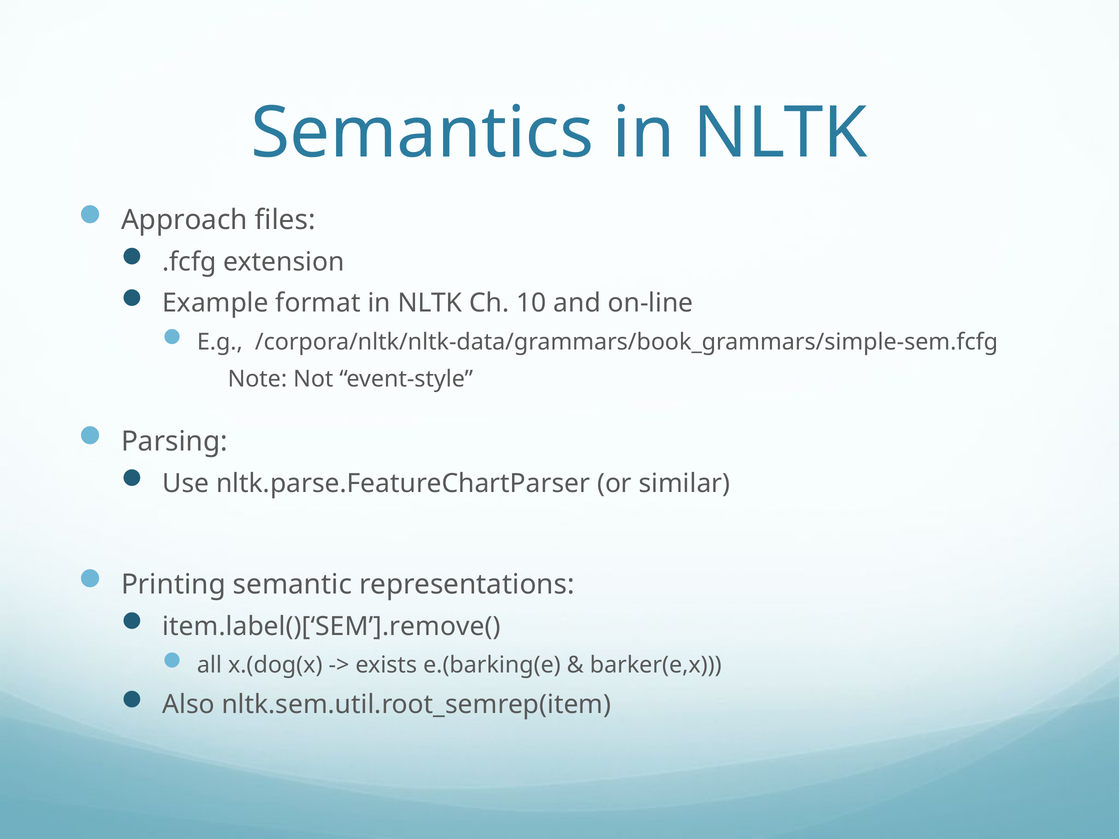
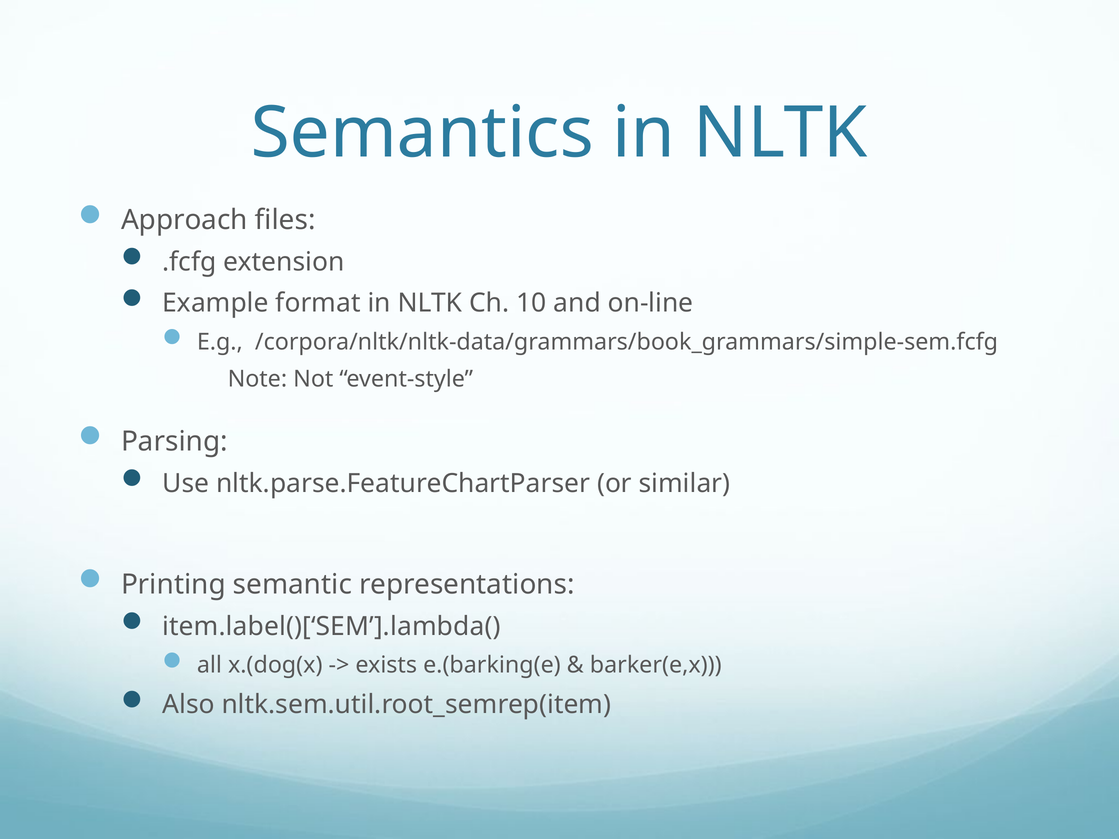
item.label()[‘SEM’].remove(: item.label()[‘SEM’].remove( -> item.label()[‘SEM’].lambda( (331, 627)
